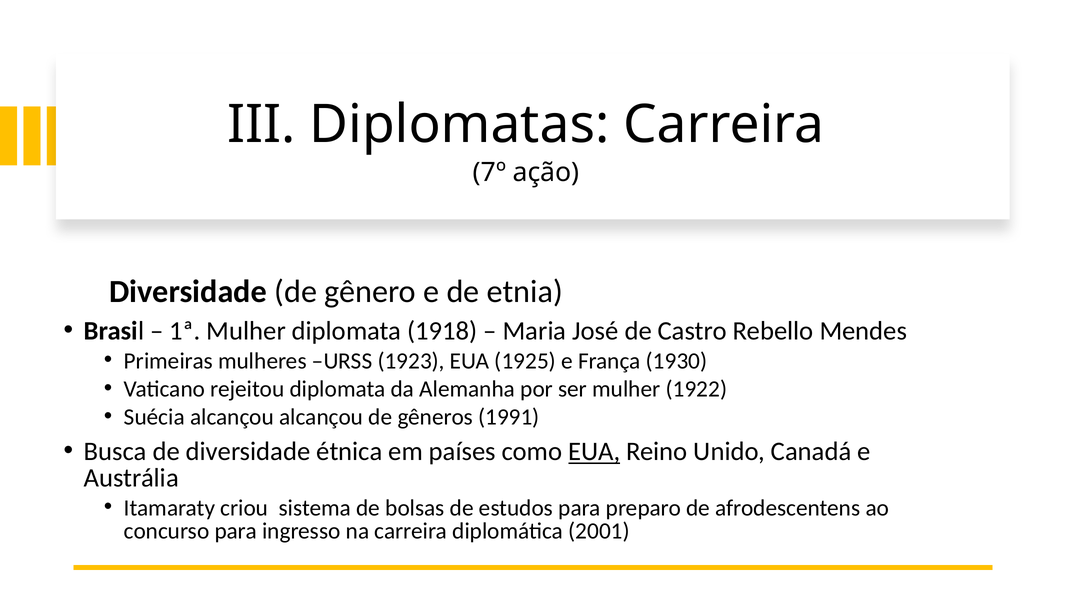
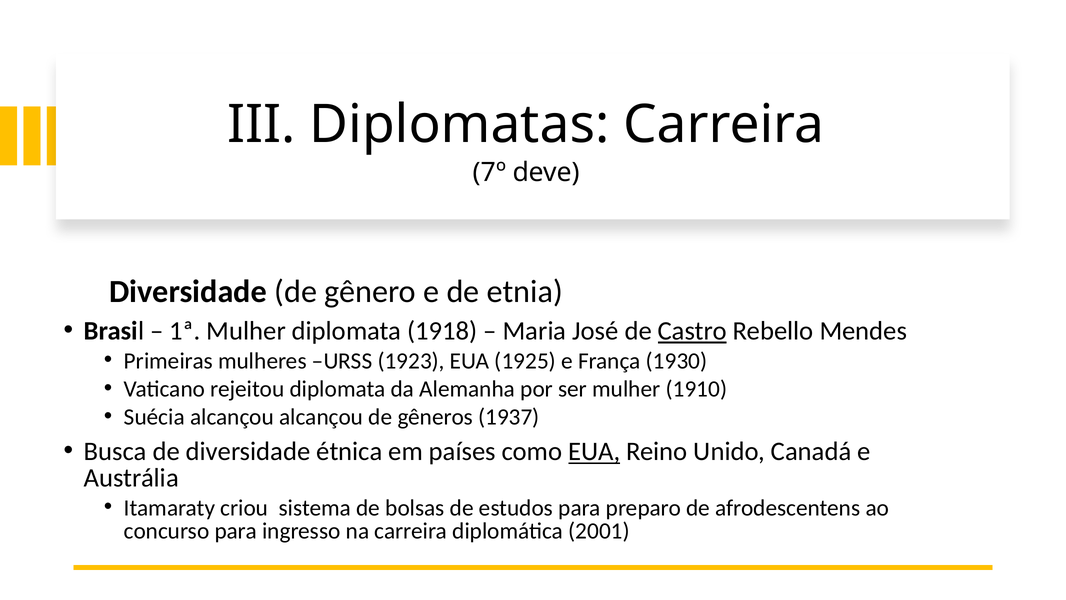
ação: ação -> deve (546, 172)
Castro underline: none -> present (692, 331)
1922: 1922 -> 1910 (696, 389)
1991: 1991 -> 1937 (509, 417)
